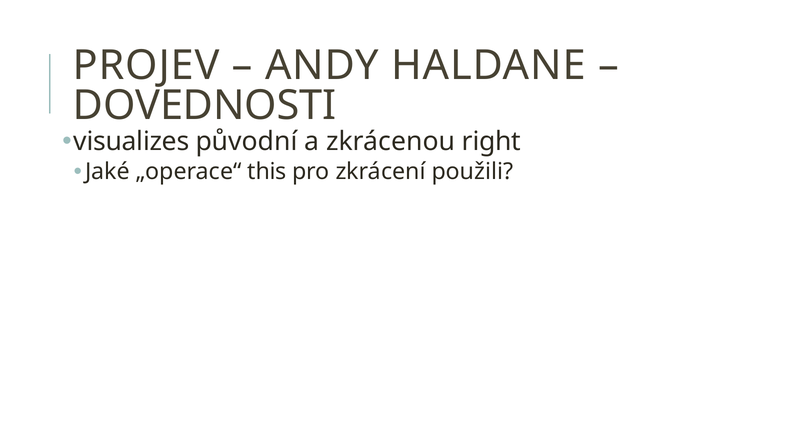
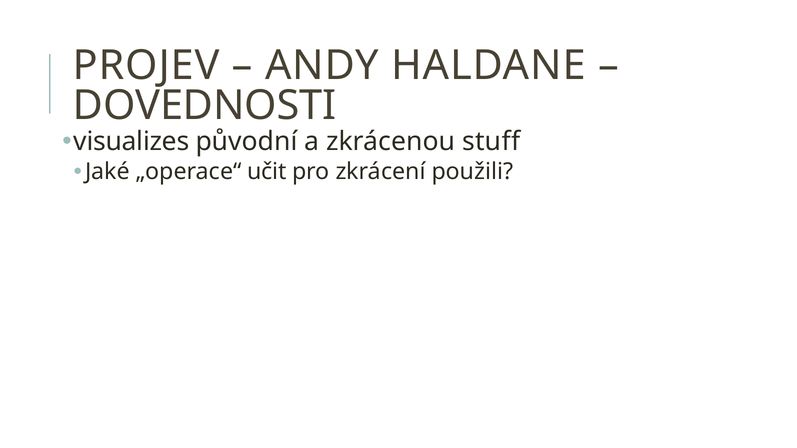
right: right -> stuff (491, 142)
this: this -> učit (267, 172)
